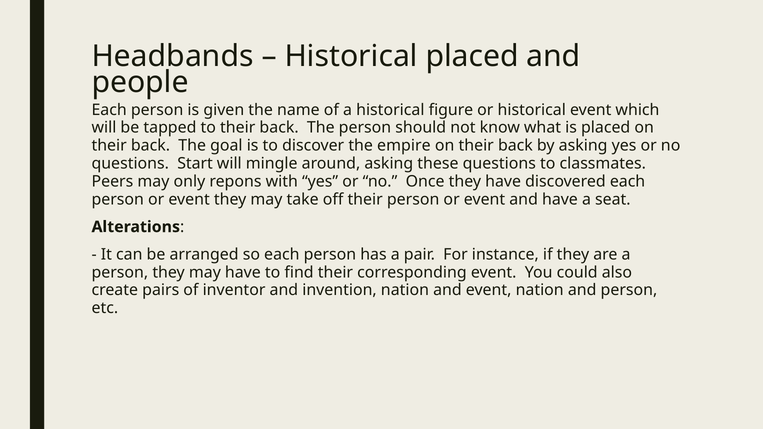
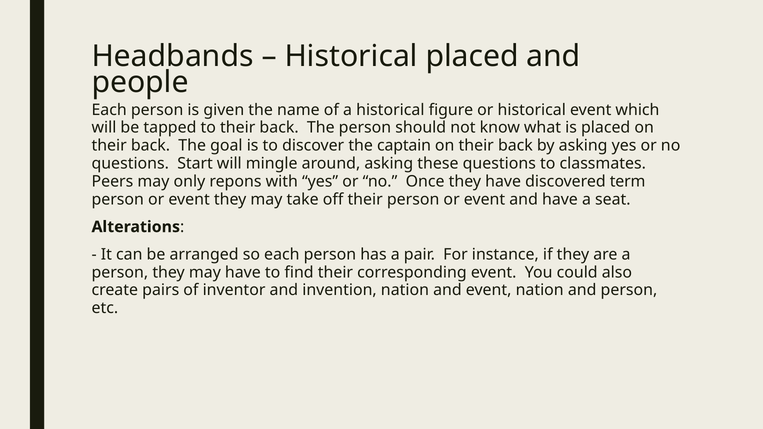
empire: empire -> captain (404, 146)
discovered each: each -> term (628, 182)
